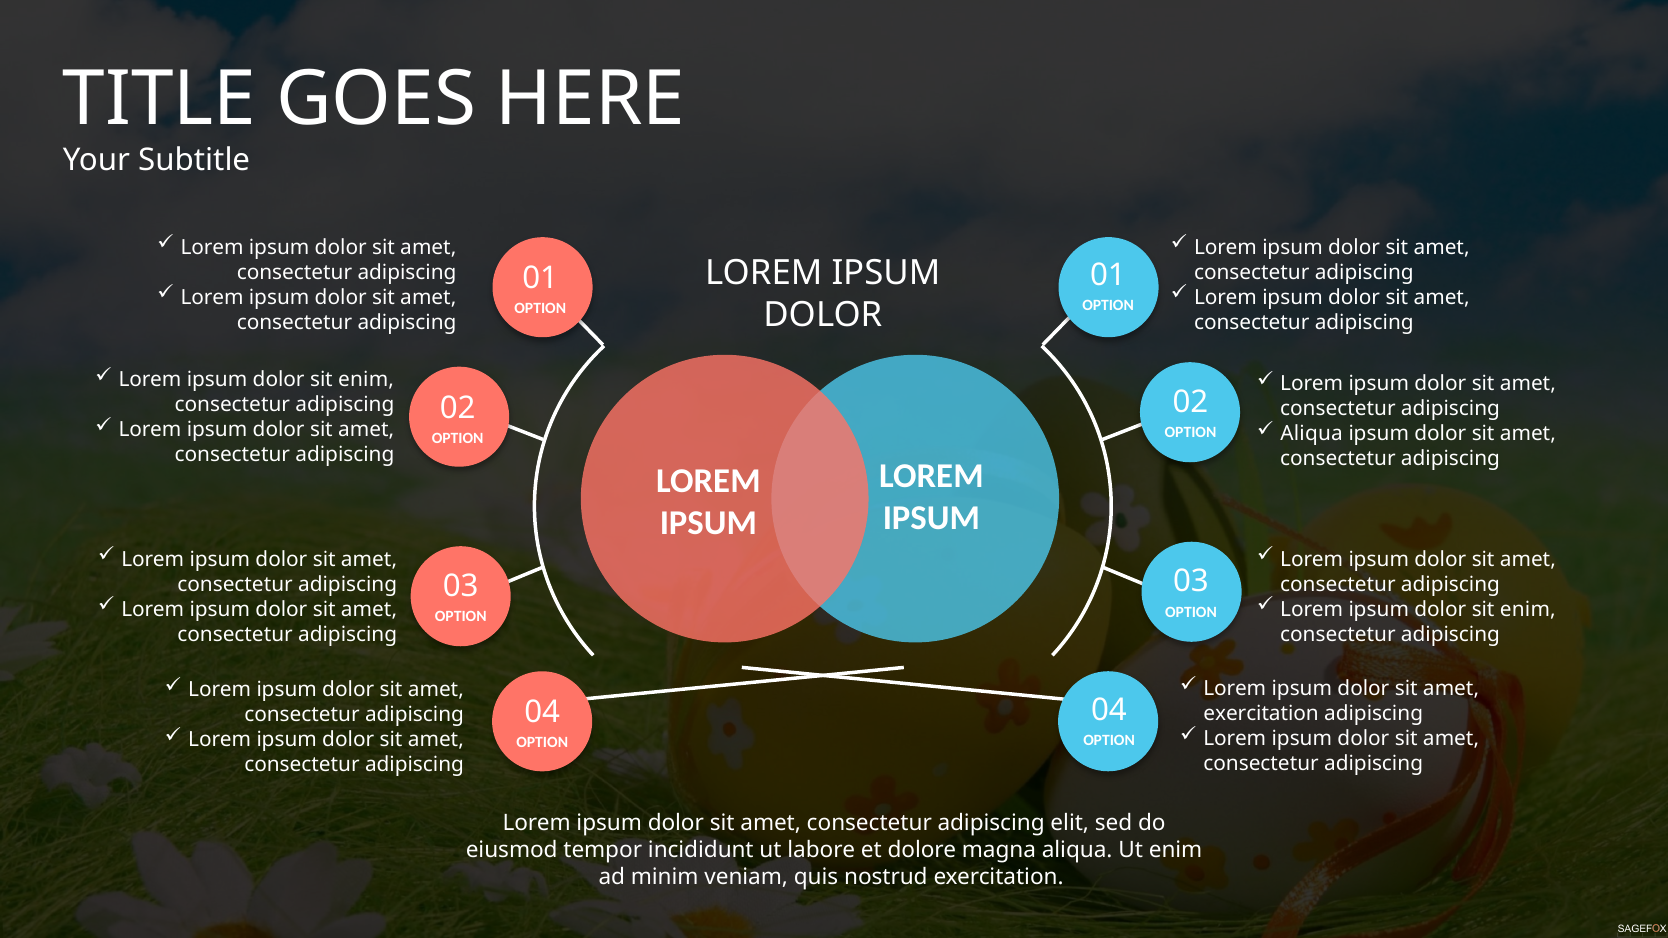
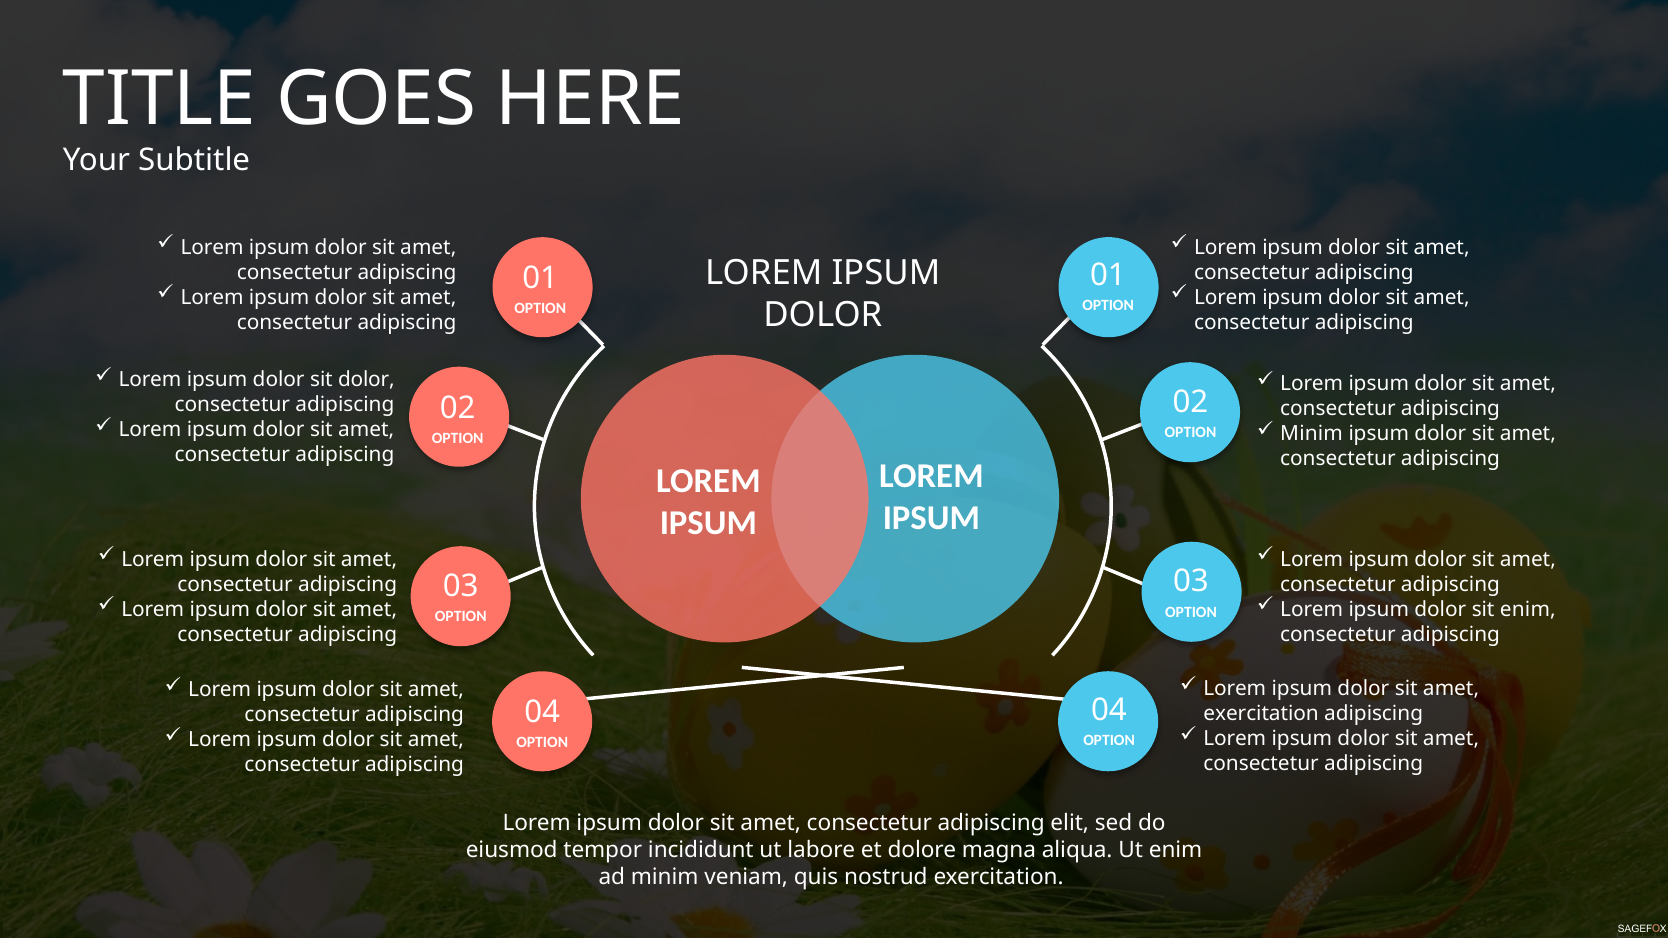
enim: enim -> dolor (366, 380)
Aliqua: Aliqua -> Minim (1312, 434)
